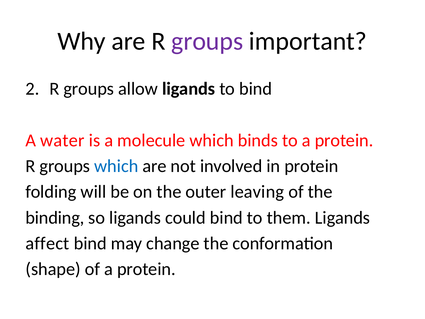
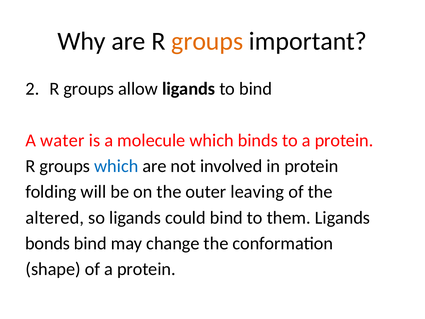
groups colour: purple -> orange (207, 41)
binding: binding -> altered (55, 218)
affect: affect -> bonds (48, 243)
